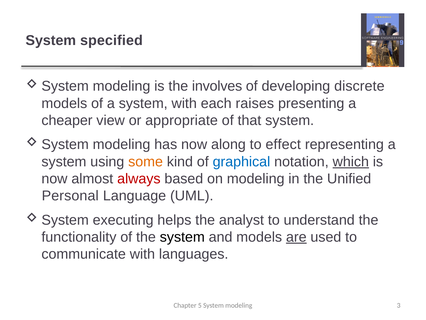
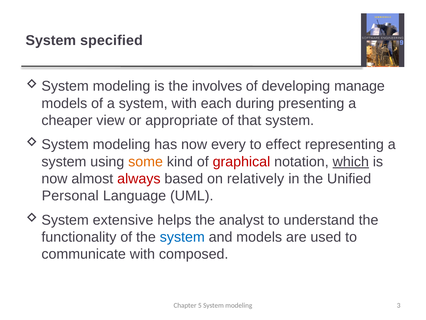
discrete: discrete -> manage (359, 86)
raises: raises -> during (255, 103)
along: along -> every (228, 144)
graphical colour: blue -> red (241, 161)
on modeling: modeling -> relatively (256, 178)
executing: executing -> extensive (123, 220)
system colour: black -> blue (182, 237)
are underline: present -> none (296, 237)
languages: languages -> composed (194, 254)
